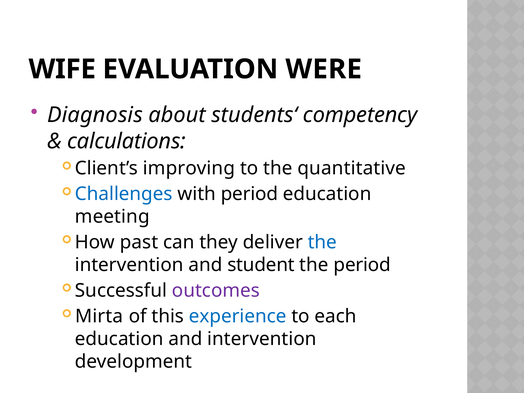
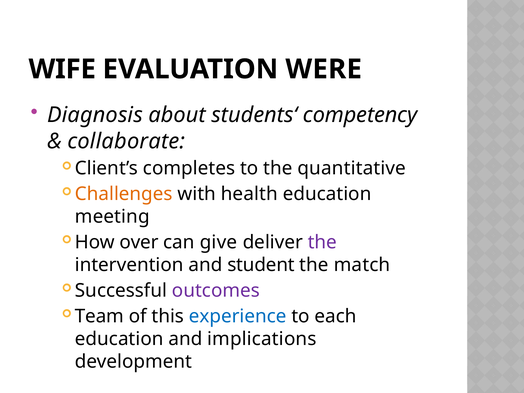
calculations: calculations -> collaborate (126, 141)
improving: improving -> completes (189, 168)
Challenges colour: blue -> orange (124, 194)
with period: period -> health (249, 194)
past: past -> over (139, 242)
they: they -> give (219, 242)
the colour: blue -> purple (322, 242)
the period: period -> match (362, 265)
Mirta: Mirta -> Team (99, 316)
and intervention: intervention -> implications (262, 339)
